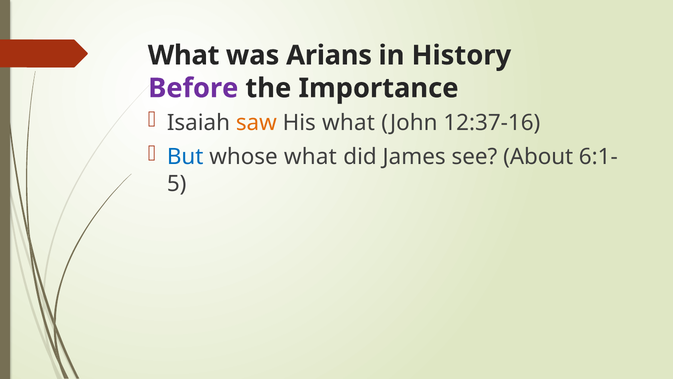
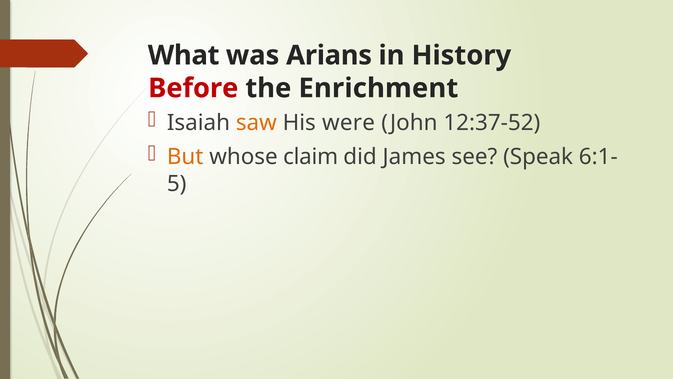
Before colour: purple -> red (193, 88)
Importance: Importance -> Enrichment (378, 88)
His what: what -> were (349, 123)
12:37-16: 12:37-16 -> 12:37-52 (492, 123)
But colour: blue -> orange (185, 157)
whose what: what -> claim (311, 157)
About: About -> Speak (538, 157)
